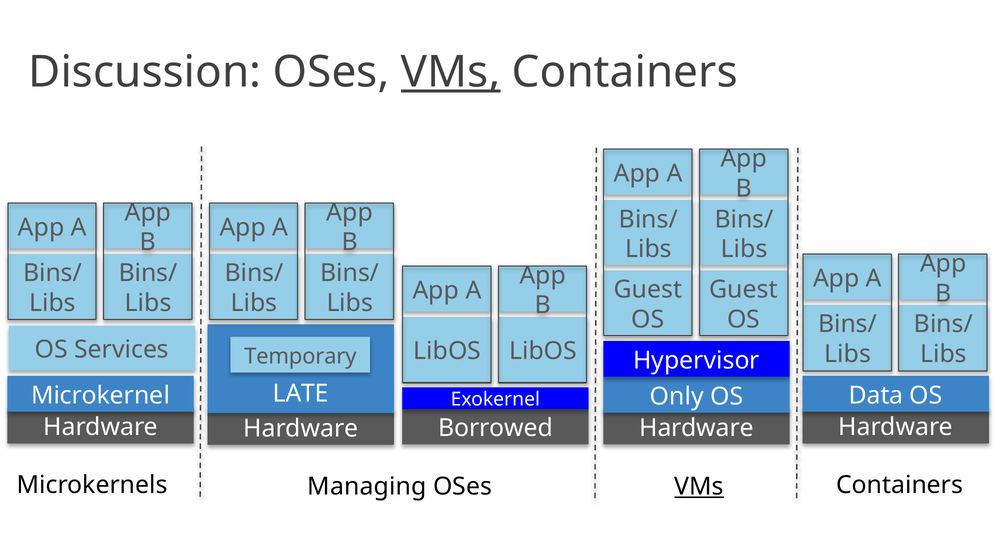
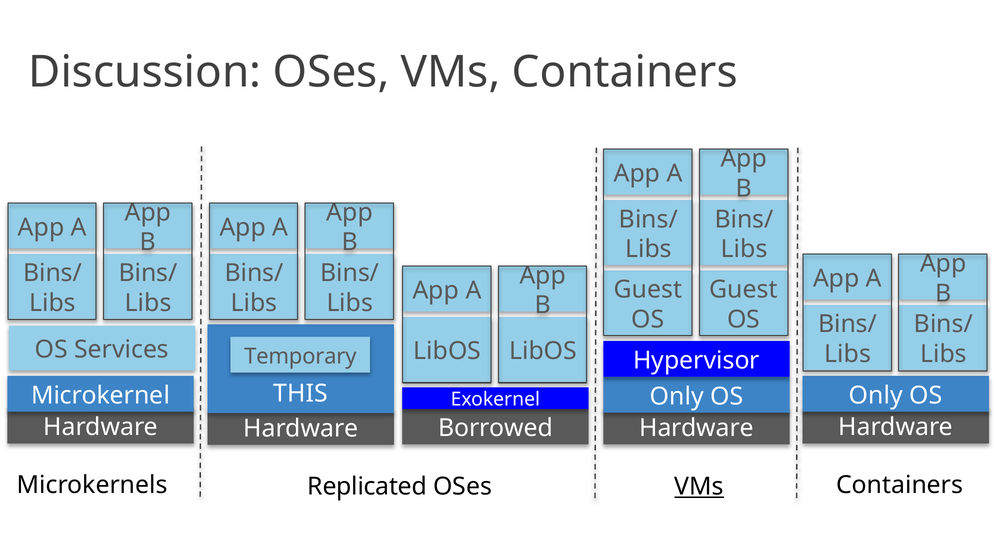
VMs underline: present -> none (451, 72)
LATE: LATE -> THIS (301, 394)
Data: Data -> Only (876, 396)
Managing: Managing -> Replicated (367, 487)
